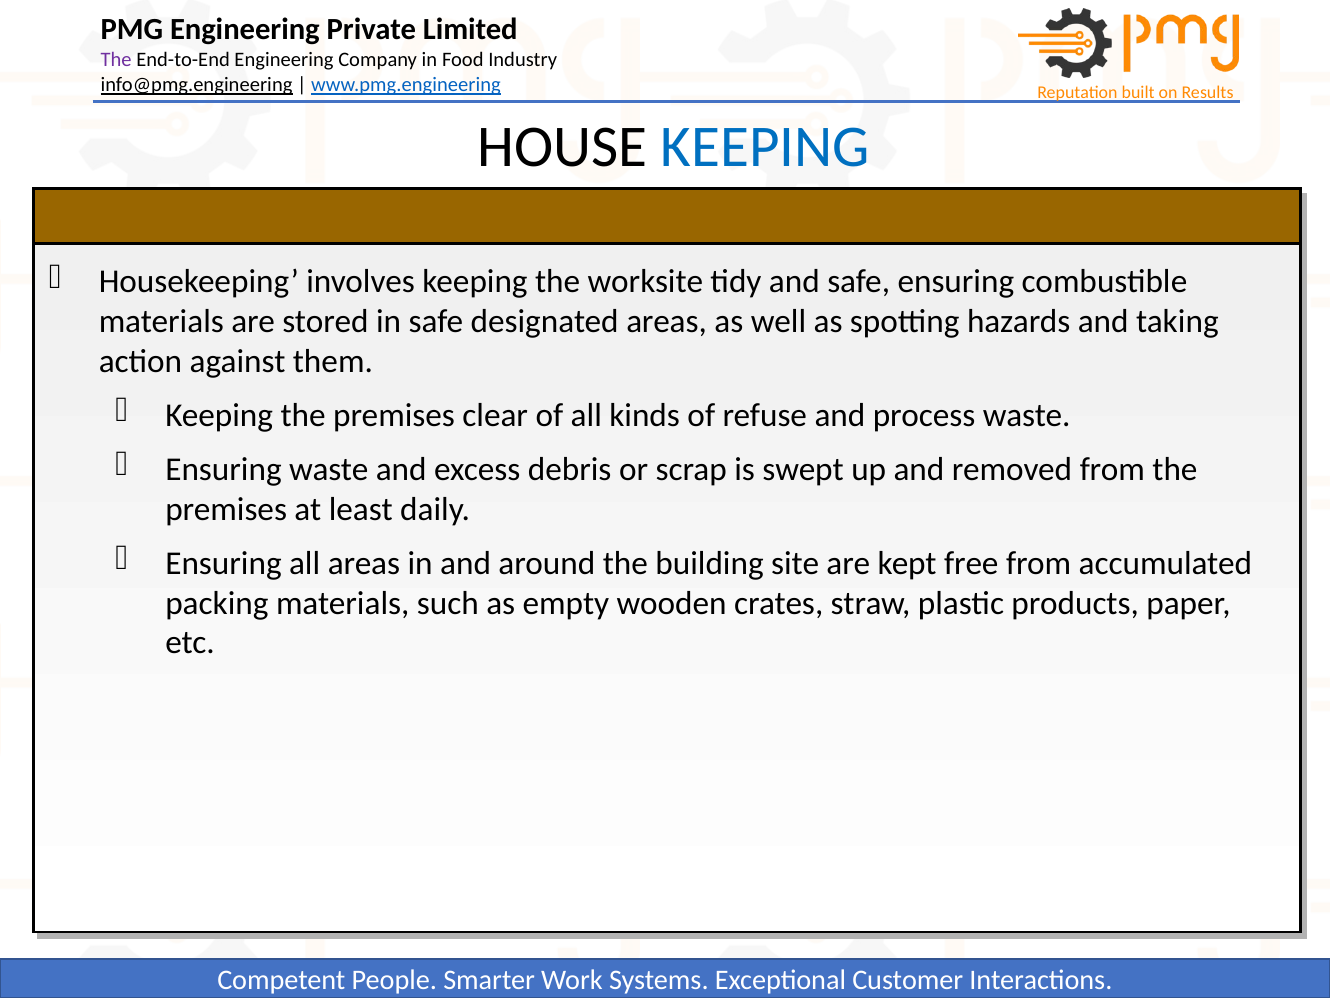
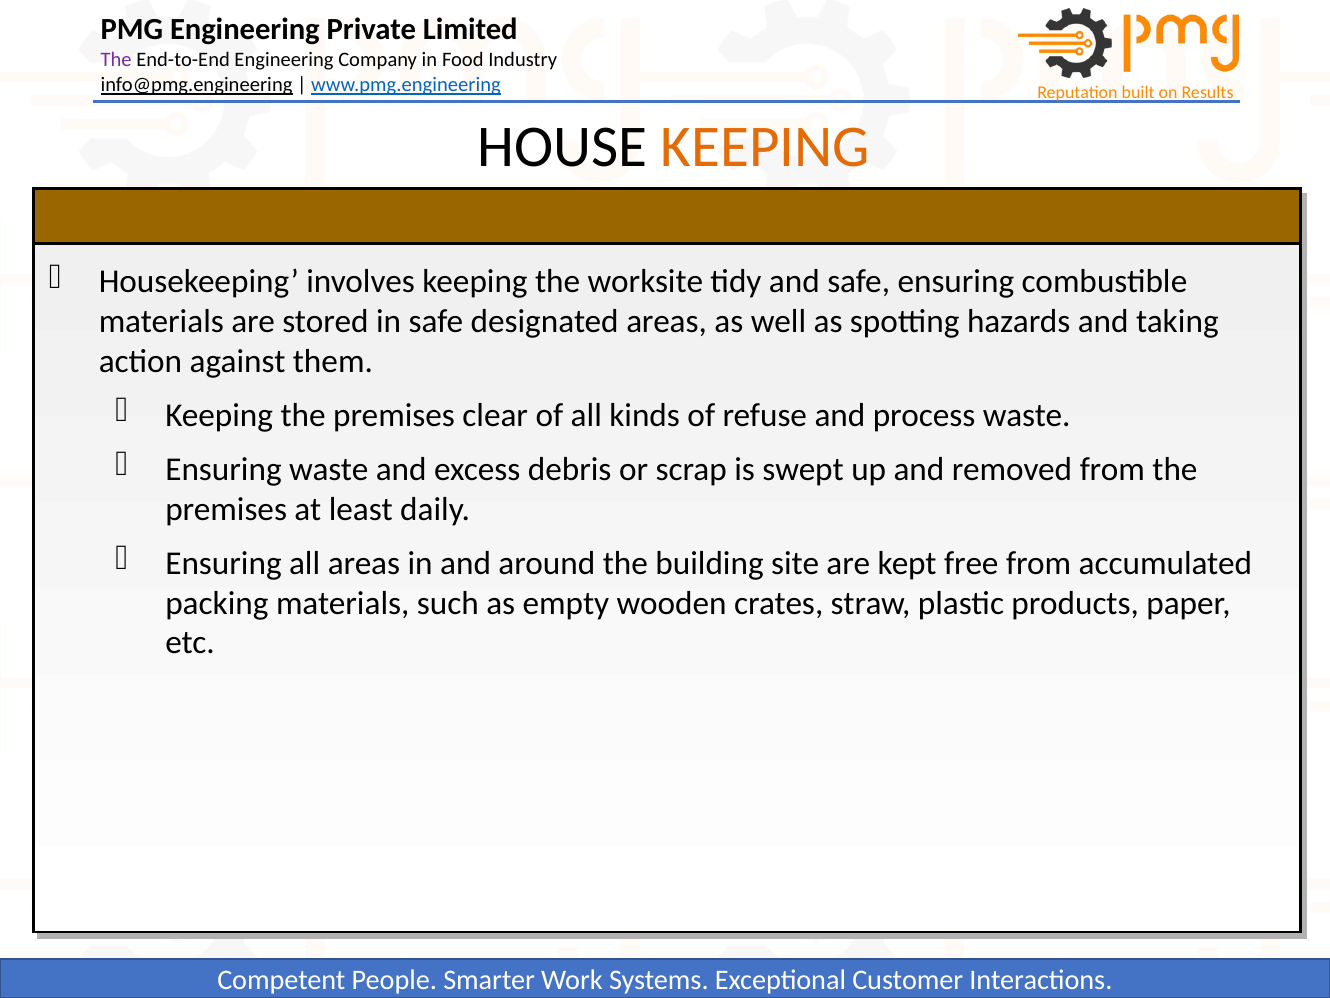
KEEPING colour: blue -> orange (766, 147)
